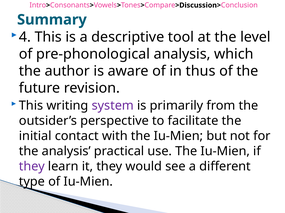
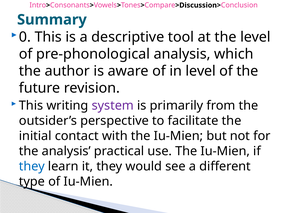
4: 4 -> 0 (25, 37)
in thus: thus -> level (201, 71)
they colour: purple -> blue (32, 167)
